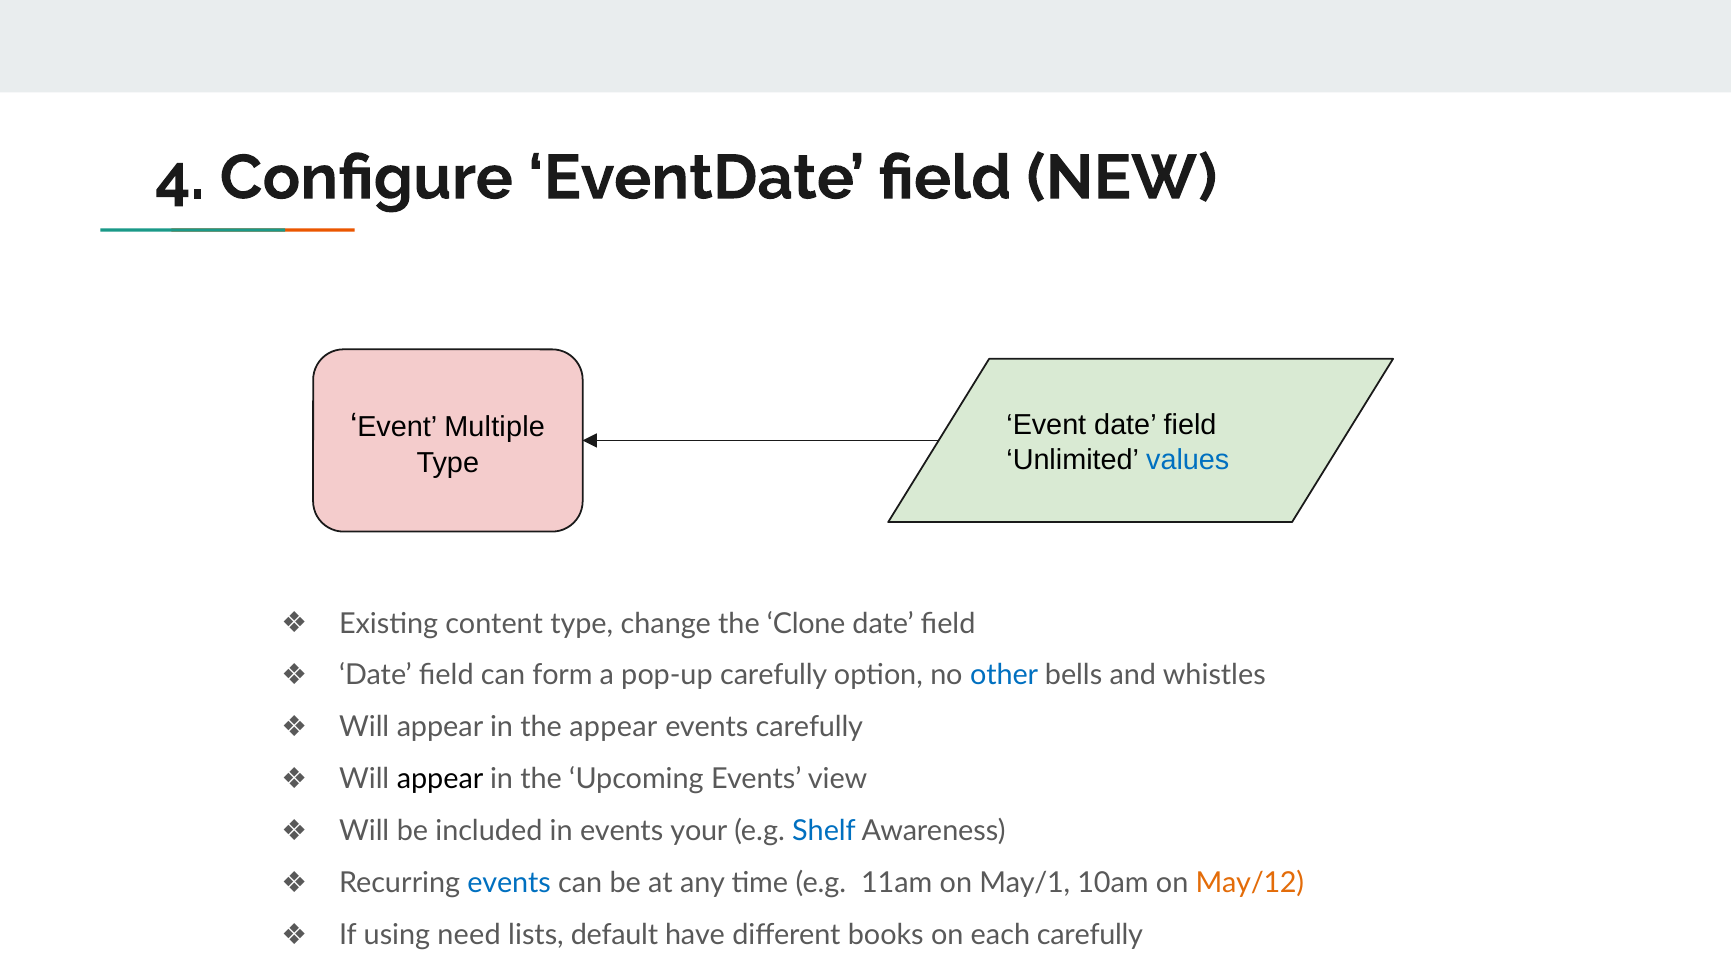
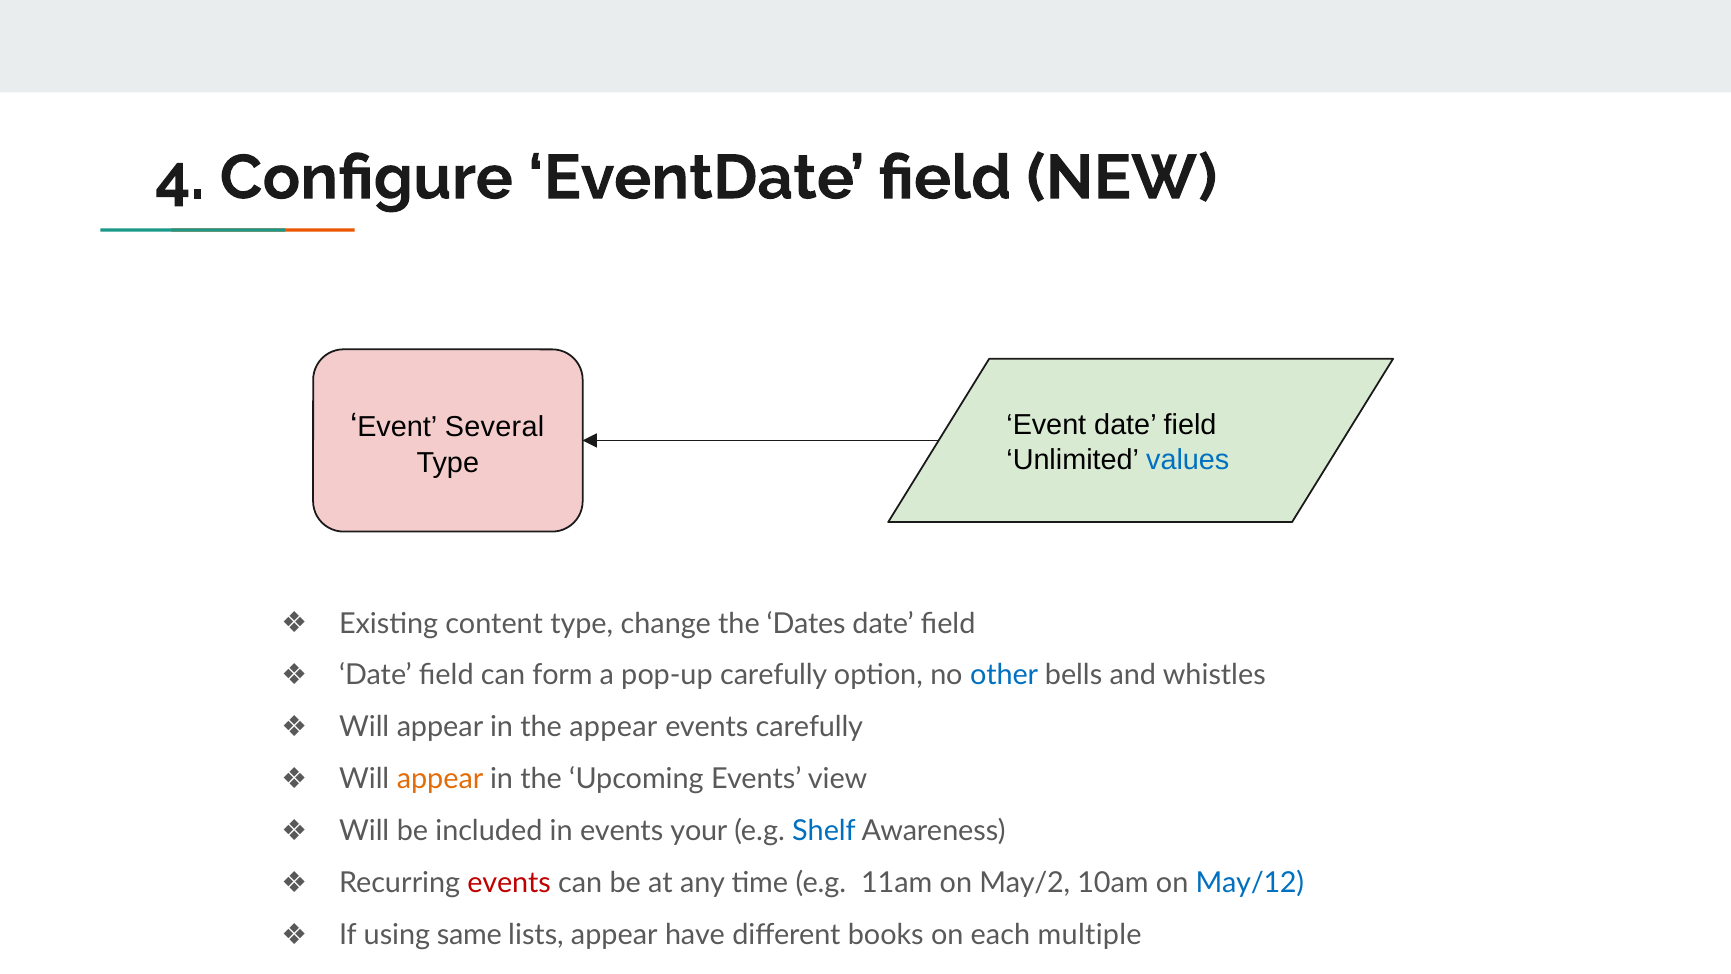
Multiple: Multiple -> Several (495, 427)
Clone: Clone -> Dates (806, 623)
appear colour: black -> orange (440, 779)
events colour: blue -> red (509, 883)
May/1: May/1 -> May/2 (1025, 883)
May/12 colour: orange -> blue (1250, 883)
need: need -> same (469, 935)
lists default: default -> appear (614, 935)
each carefully: carefully -> multiple (1090, 935)
